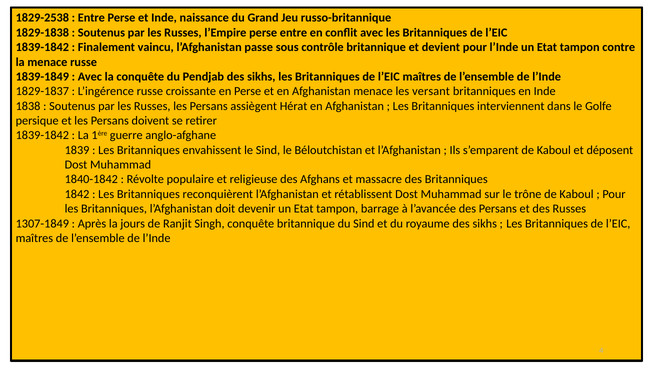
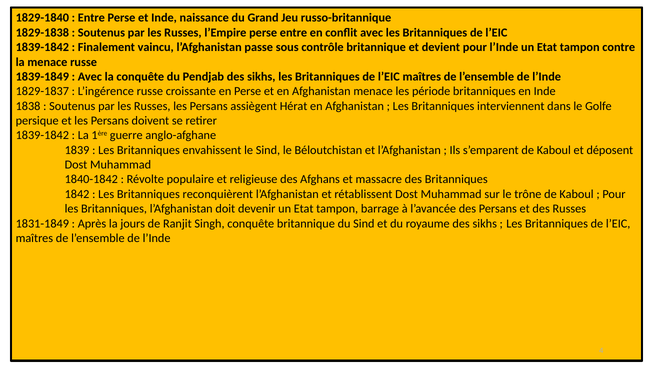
1829-2538: 1829-2538 -> 1829-1840 (42, 18)
versant: versant -> période (431, 91)
1307-1849: 1307-1849 -> 1831-1849 (42, 224)
